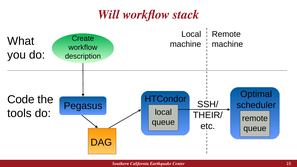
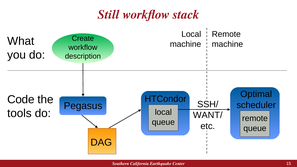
Will: Will -> Still (109, 15)
THEIR/: THEIR/ -> WANT/ (208, 115)
